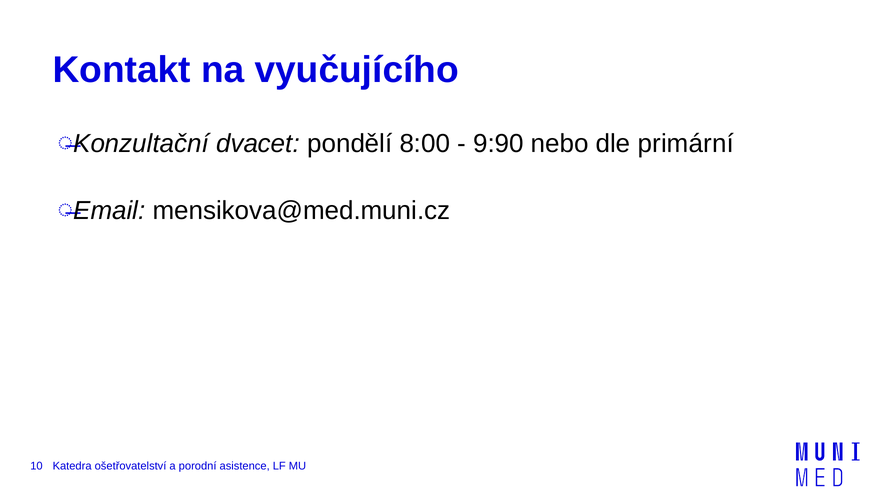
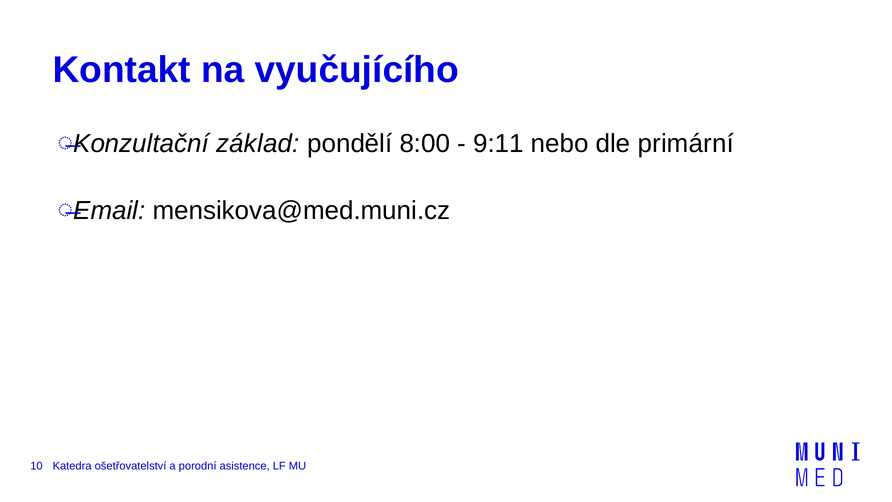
dvacet: dvacet -> základ (258, 143)
9:90: 9:90 -> 9:11 (498, 143)
